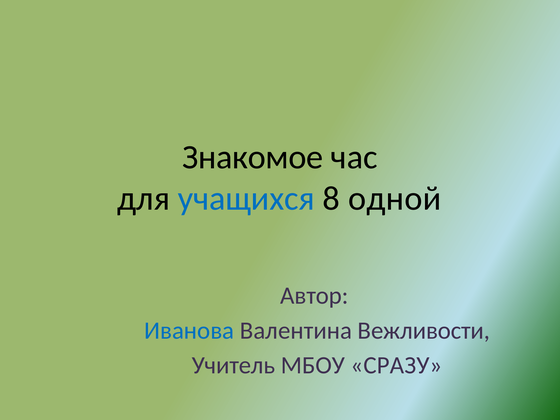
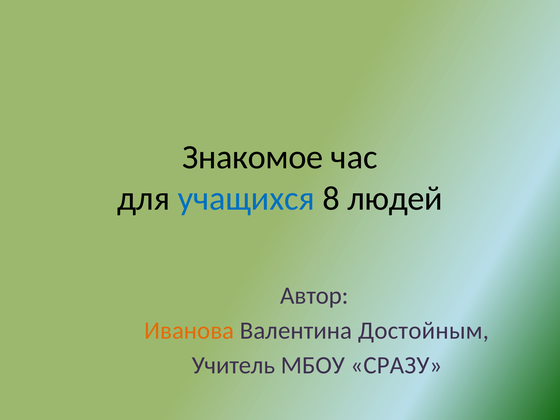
одной: одной -> людей (395, 198)
Иванова colour: blue -> orange (189, 330)
Вежливости: Вежливости -> Достойным (424, 330)
